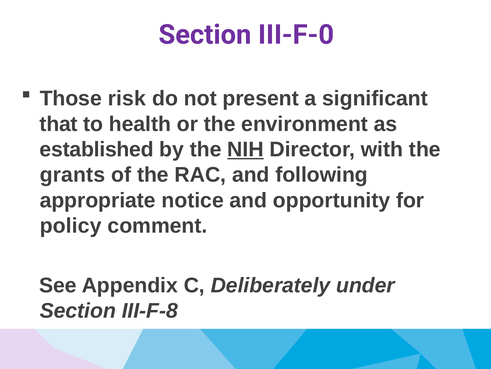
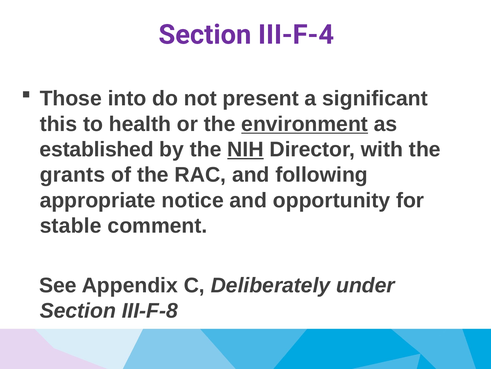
III-F-0: III-F-0 -> III-F-4 (296, 35)
risk: risk -> into (127, 98)
that: that -> this (58, 124)
environment underline: none -> present (305, 124)
policy: policy -> stable (71, 225)
